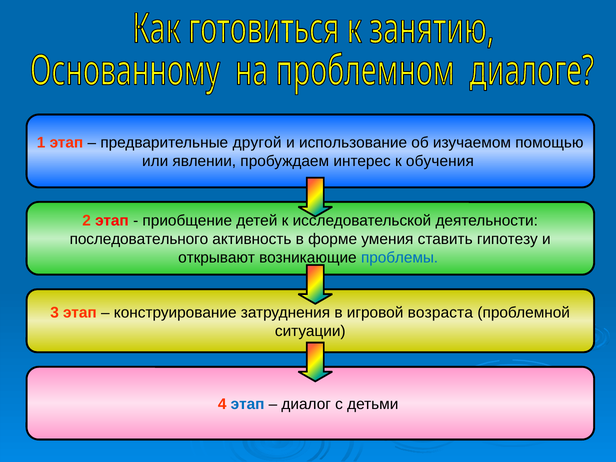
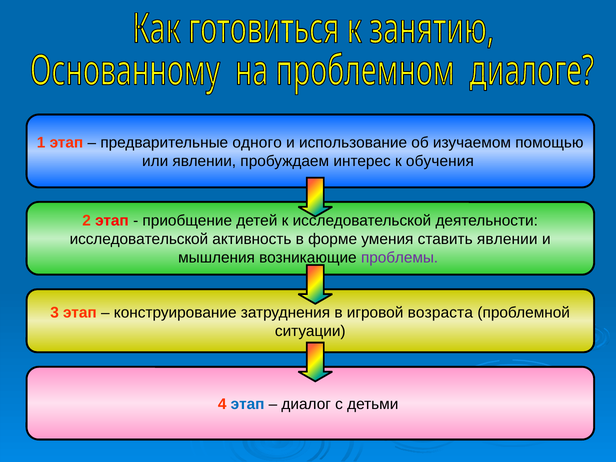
другой: другой -> одного (257, 143)
последовательного: последовательного -> исследовательской (139, 239)
ставить гипотезу: гипотезу -> явлении (507, 239)
открывают: открывают -> мышления (217, 258)
проблемы colour: blue -> purple (400, 258)
